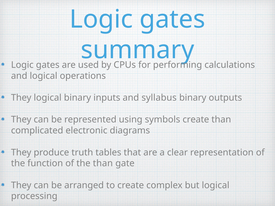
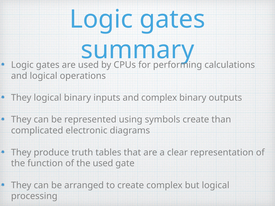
and syllabus: syllabus -> complex (159, 98)
the than: than -> used (103, 164)
